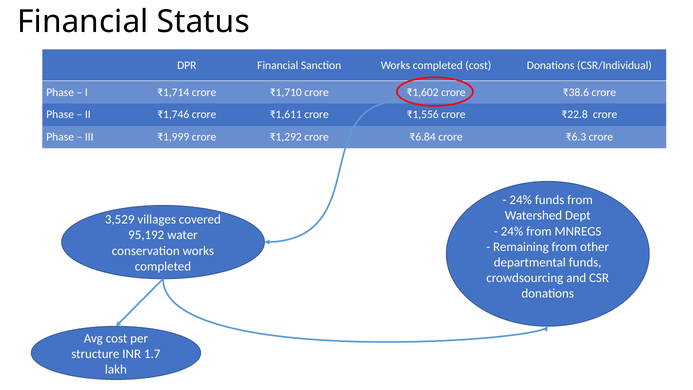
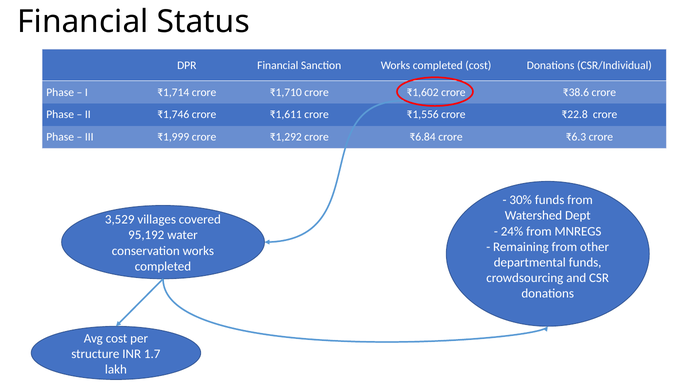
24%: 24% -> 30% (521, 200)
